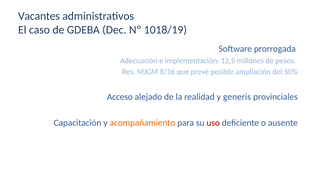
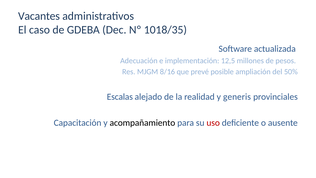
1018/19: 1018/19 -> 1018/35 (165, 30)
prorrogada: prorrogada -> actualizada (275, 49)
Acceso: Acceso -> Escalas (120, 97)
acompañamiento colour: orange -> black (142, 123)
